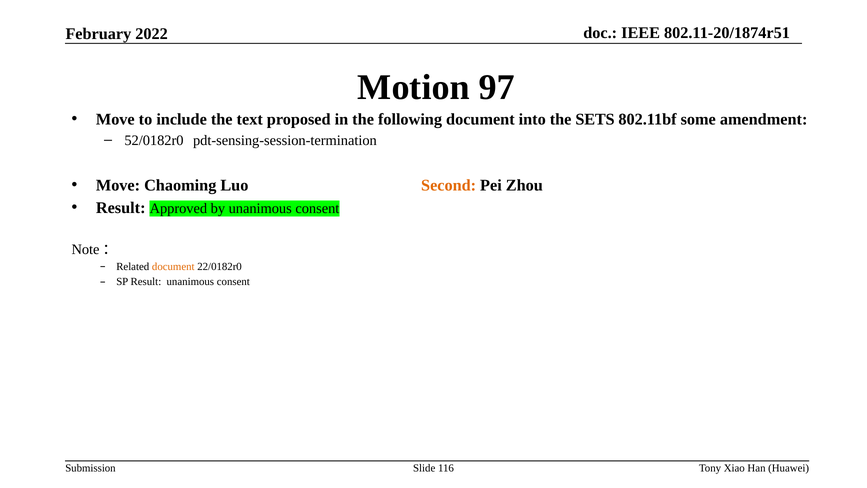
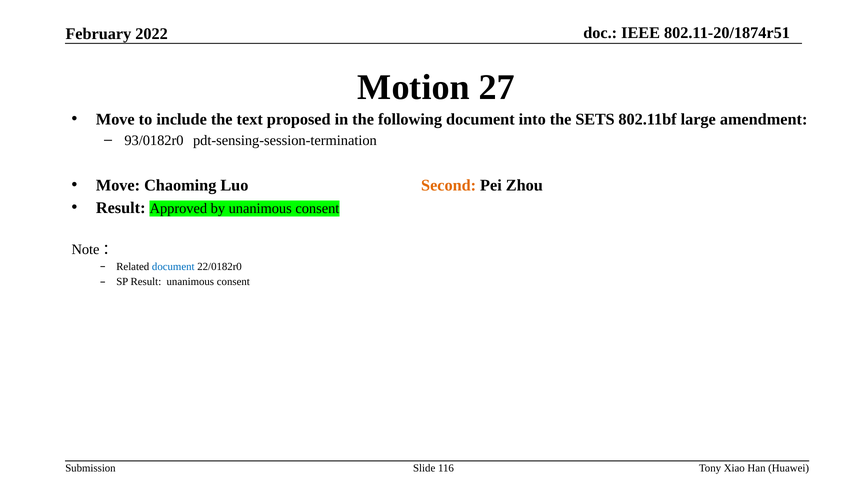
97: 97 -> 27 (497, 87)
some: some -> large (698, 119)
52/0182r0: 52/0182r0 -> 93/0182r0 (154, 140)
document colour: orange -> blue (173, 266)
